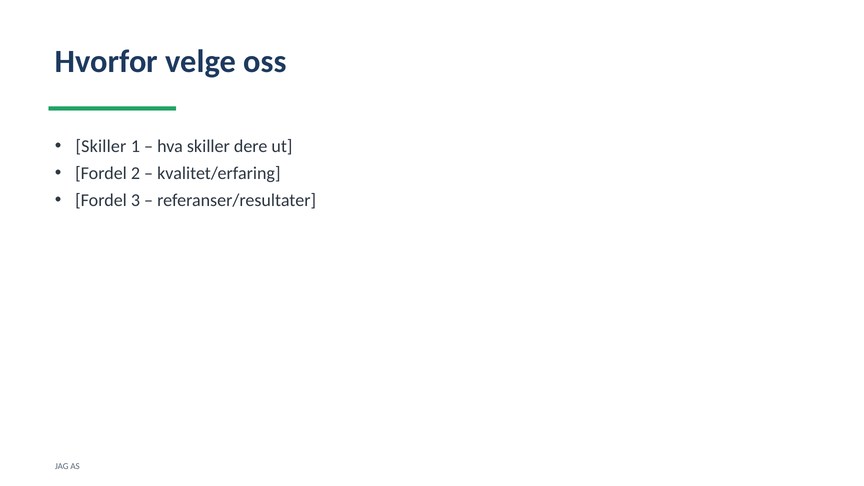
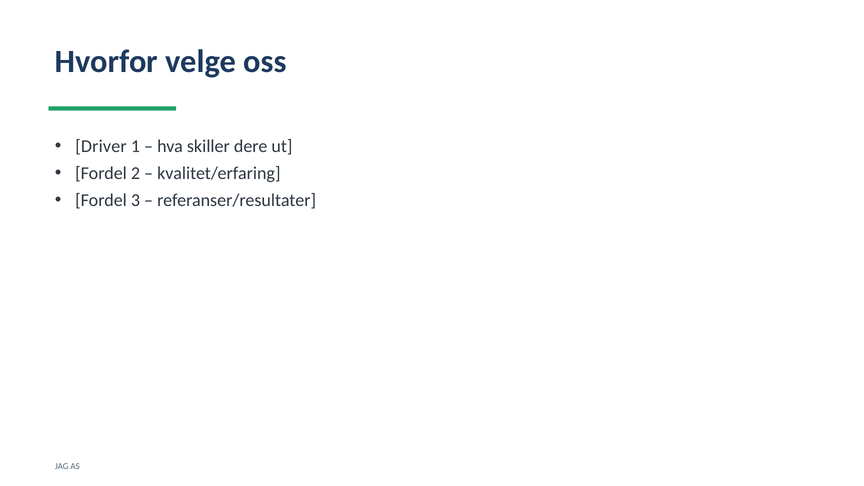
Skiller: Skiller -> Driver (101, 146)
